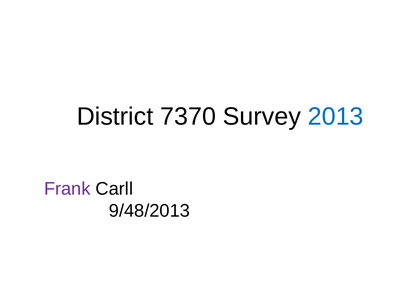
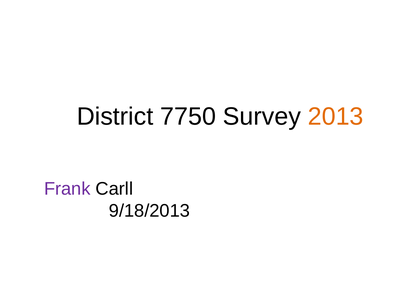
7370: 7370 -> 7750 (188, 116)
2013 colour: blue -> orange (336, 116)
9/48/2013: 9/48/2013 -> 9/18/2013 (149, 210)
